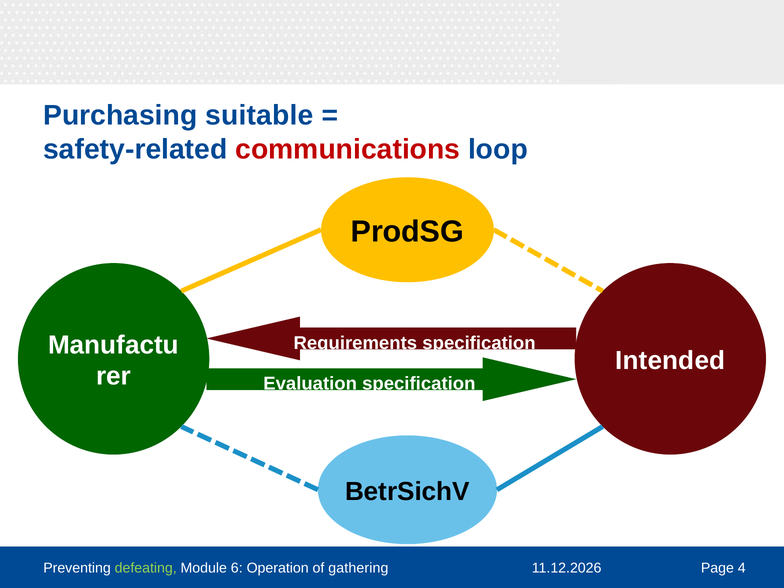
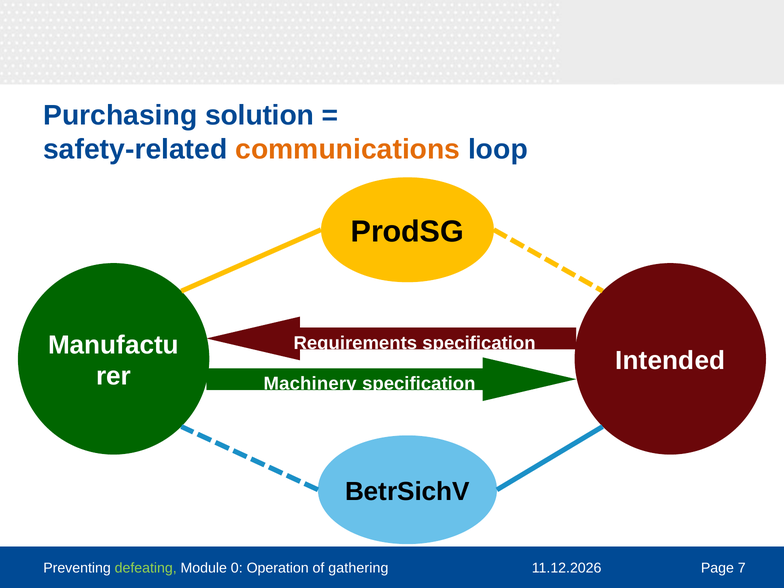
suitable: suitable -> solution (260, 115)
communications colour: red -> orange (348, 149)
Evaluation: Evaluation -> Machinery (310, 384)
6: 6 -> 0 (237, 568)
4: 4 -> 7 (742, 568)
